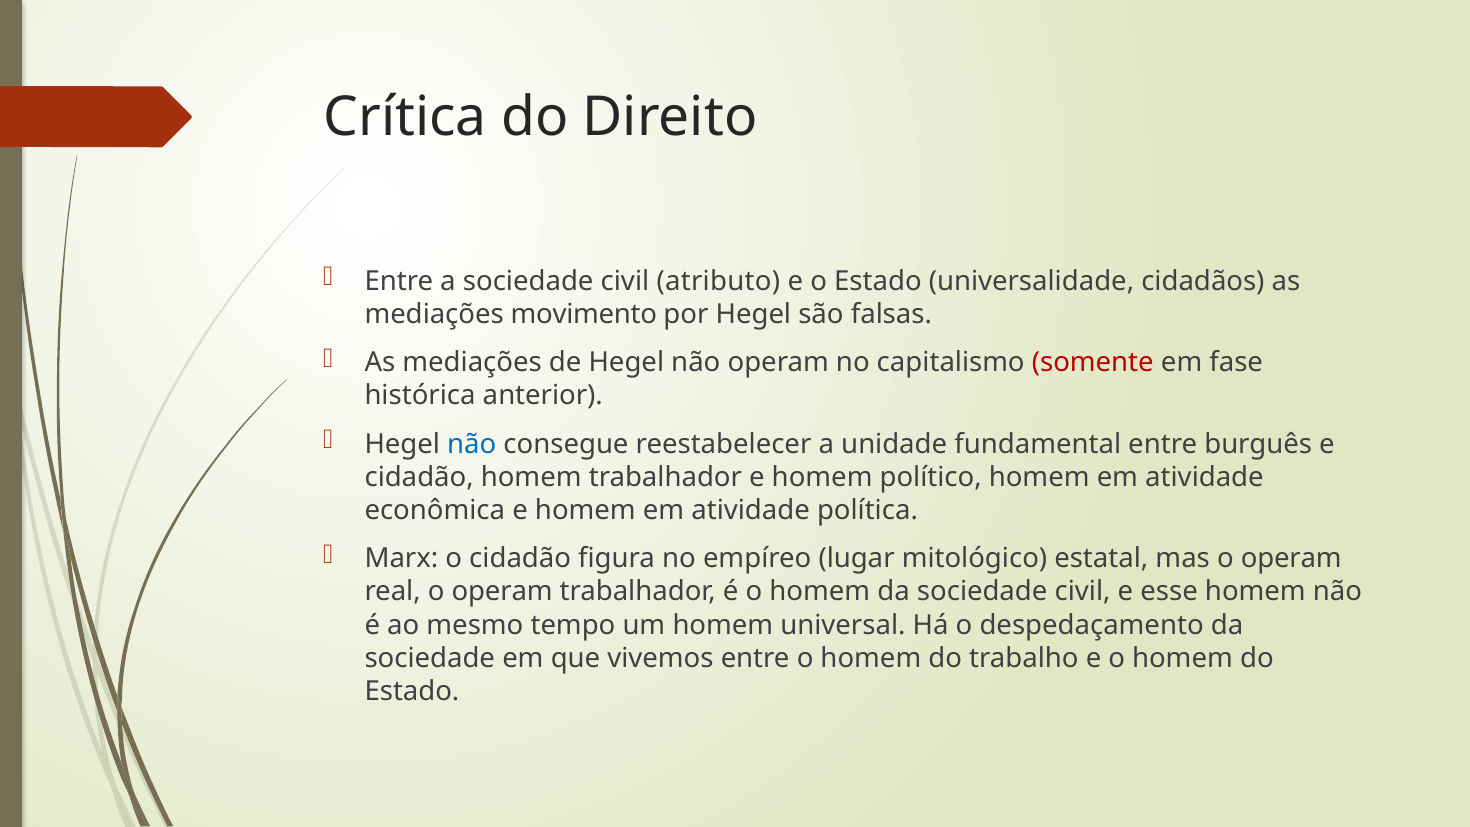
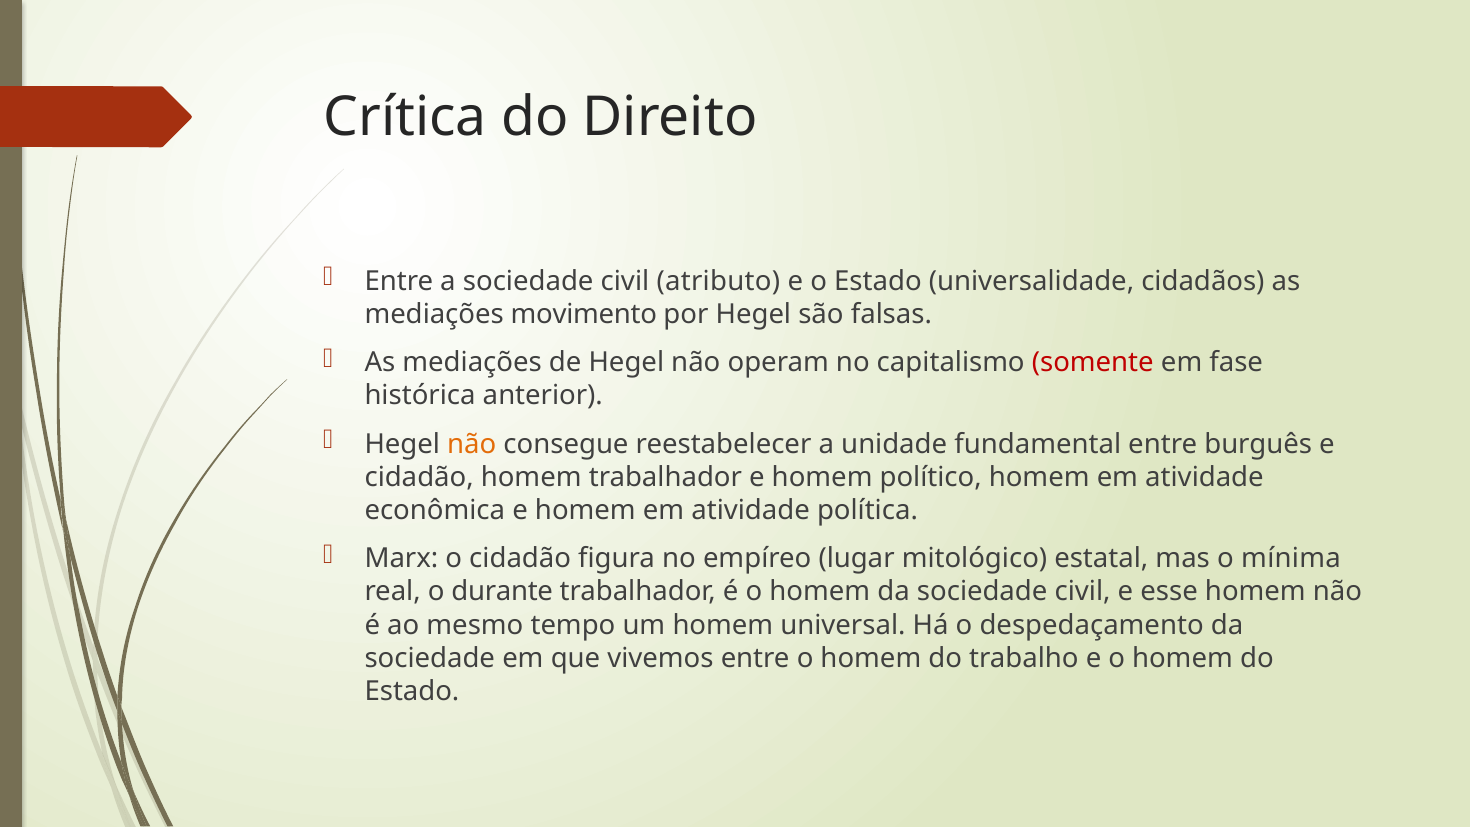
não colour: blue -> orange (472, 444)
mas o operam: operam -> mínima (1291, 559)
real o operam: operam -> durante (502, 592)
